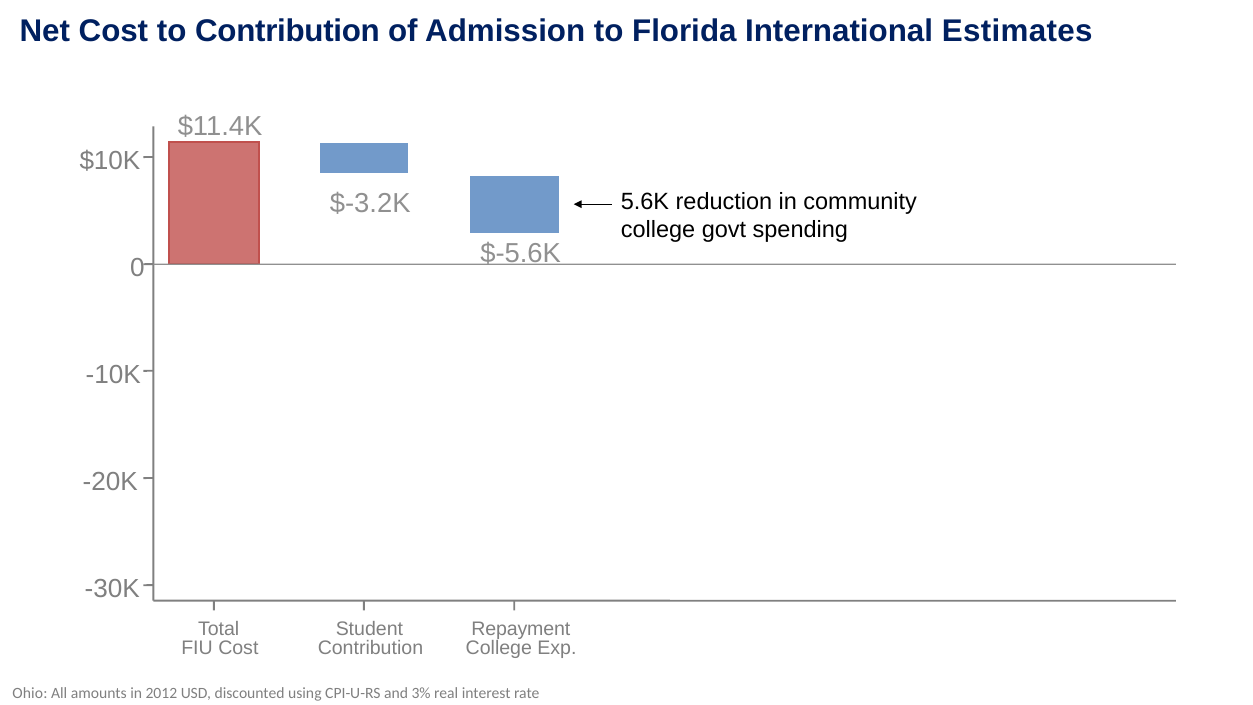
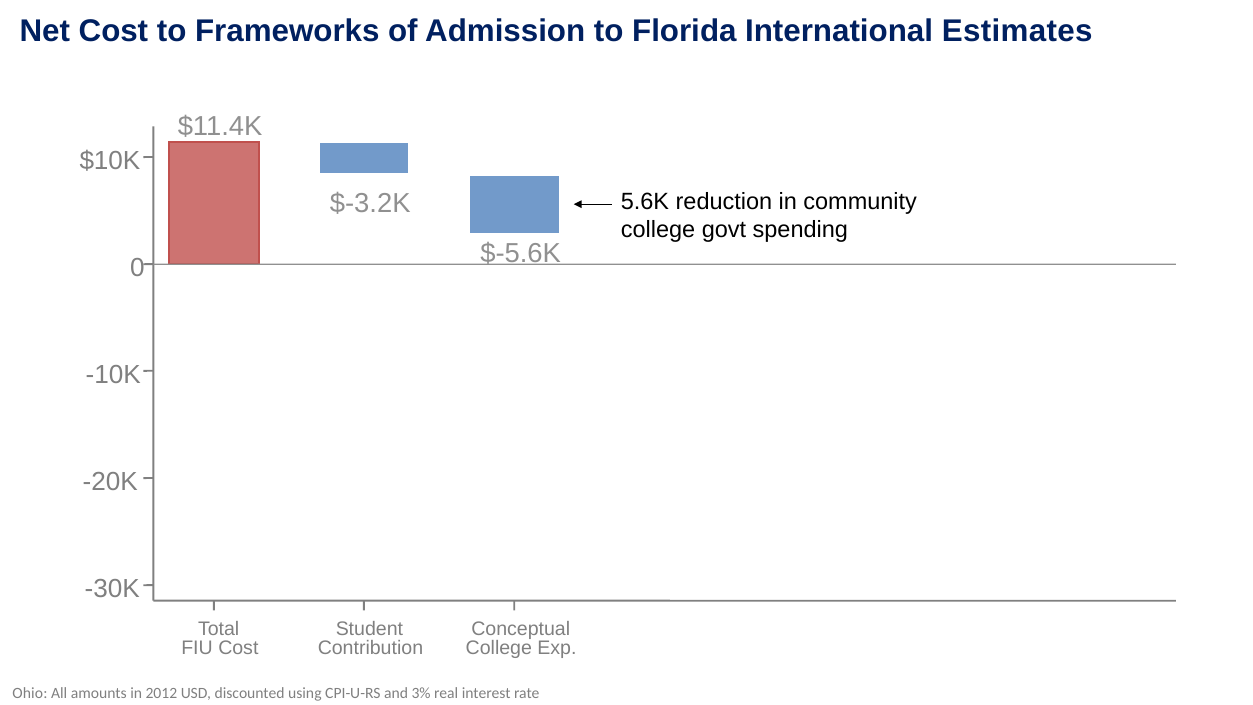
to Contribution: Contribution -> Frameworks (287, 31)
Repayment: Repayment -> Conceptual (521, 629)
